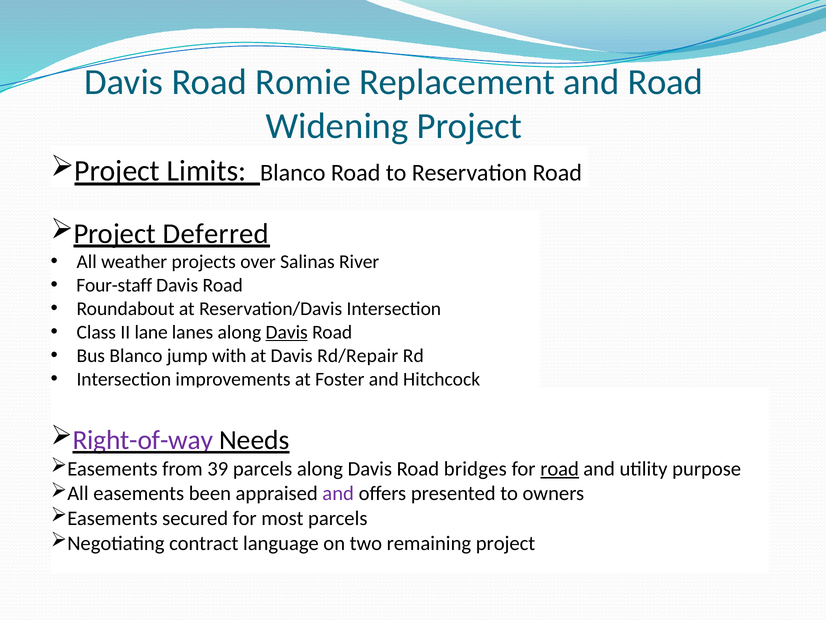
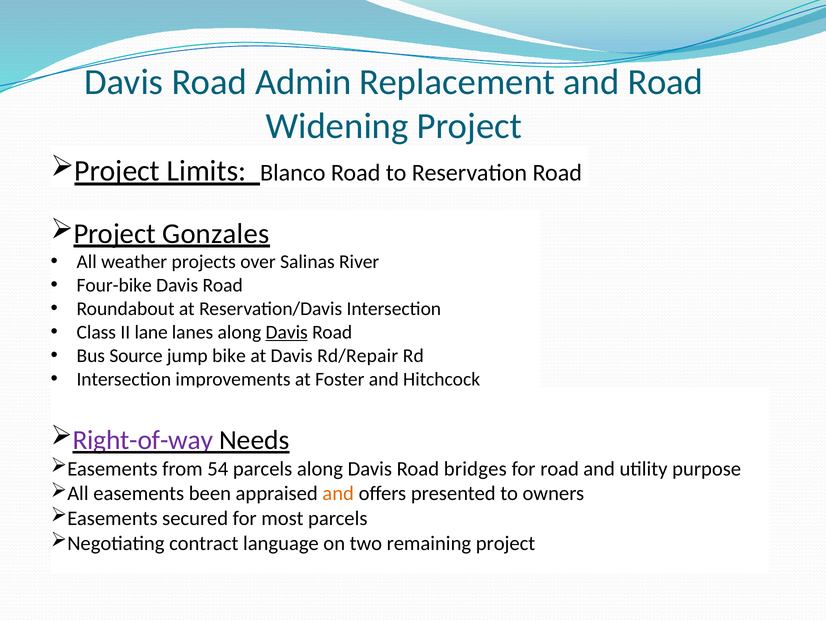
Romie: Romie -> Admin (303, 82)
Deferred: Deferred -> Gonzales (216, 233)
Four-staff: Four-staff -> Four-bike (114, 285)
Bus Blanco: Blanco -> Source (136, 355)
with: with -> bike (229, 355)
39: 39 -> 54 (218, 468)
road underline: present -> none (560, 468)
and colour: purple -> orange (338, 493)
